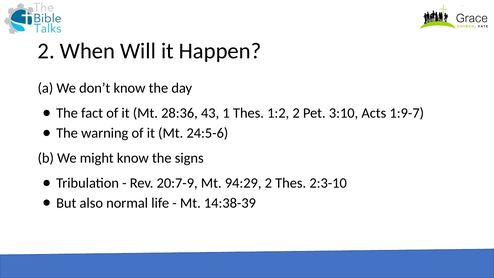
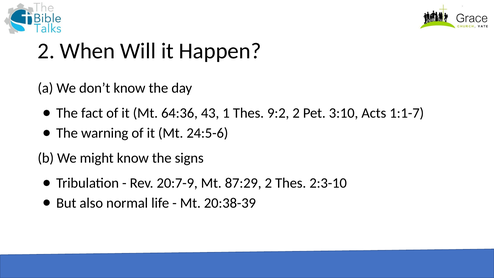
28:36: 28:36 -> 64:36 (179, 113)
1:2: 1:2 -> 9:2 (278, 113)
1:9-7: 1:9-7 -> 1:1-7 (407, 113)
94:29: 94:29 -> 87:29 (243, 183)
14:38-39: 14:38-39 -> 20:38-39 (230, 203)
